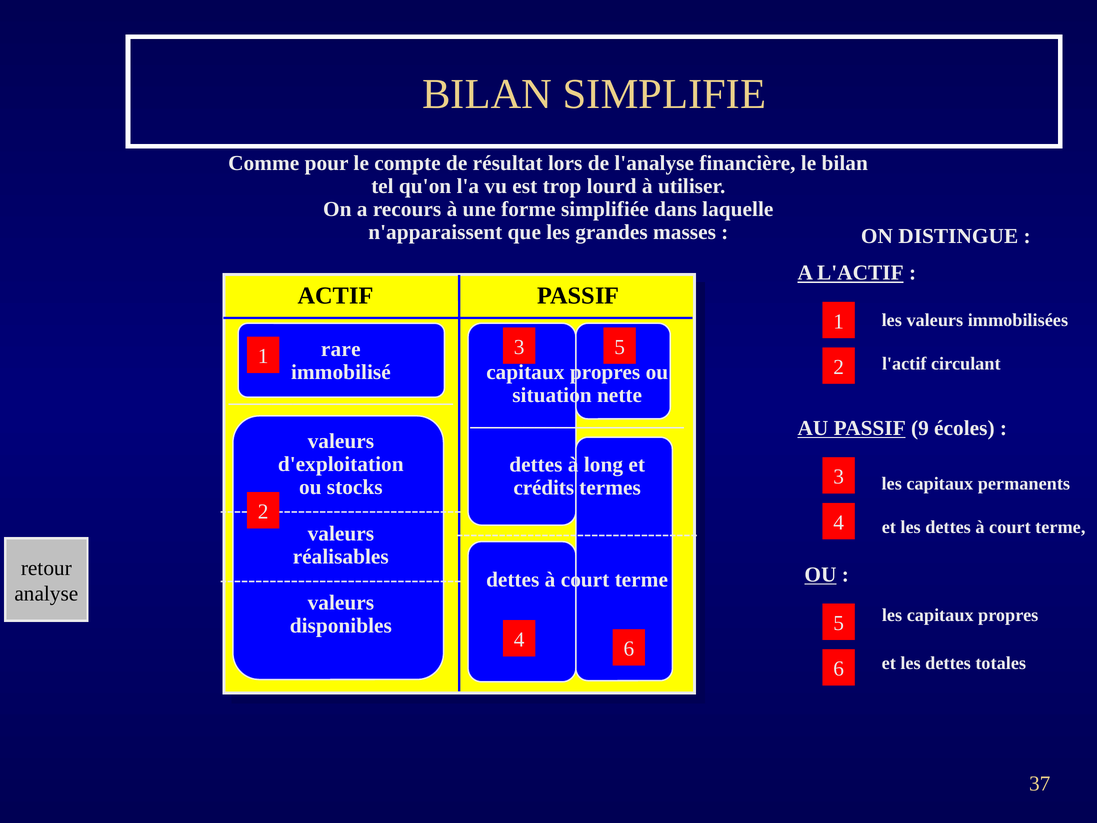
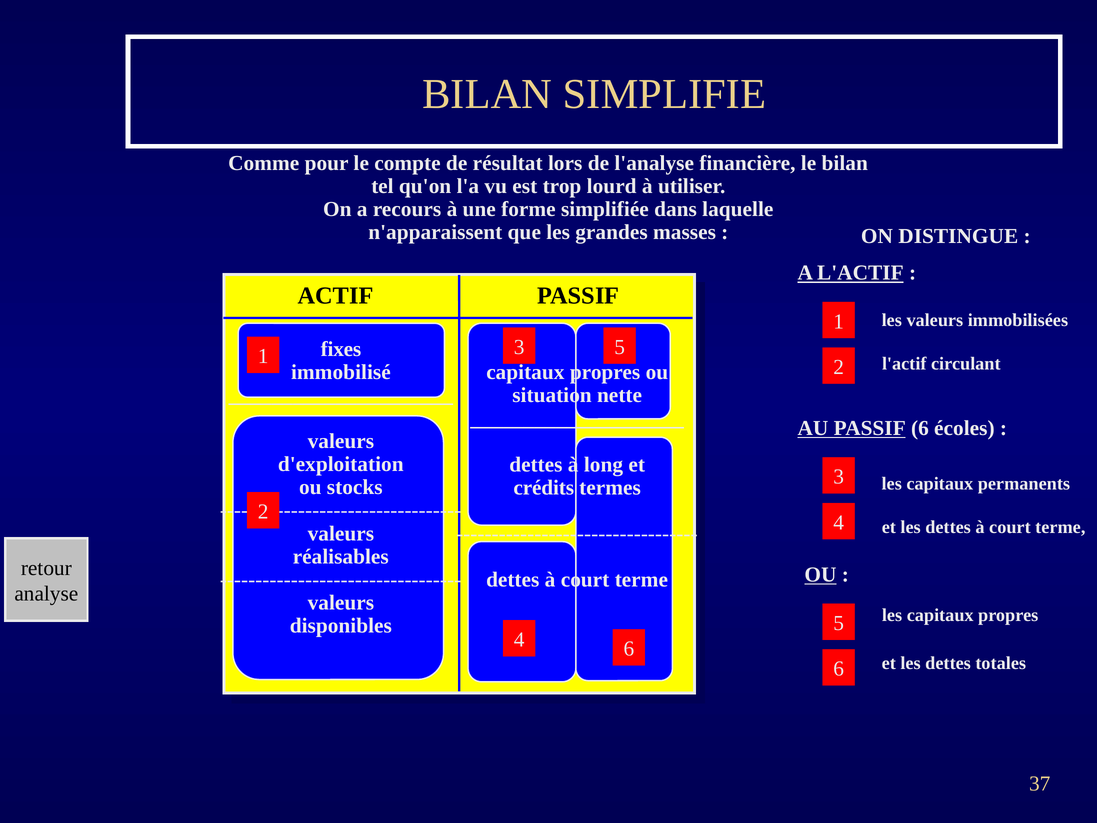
rare: rare -> fixes (341, 349)
PASSIF 9: 9 -> 6 (920, 428)
